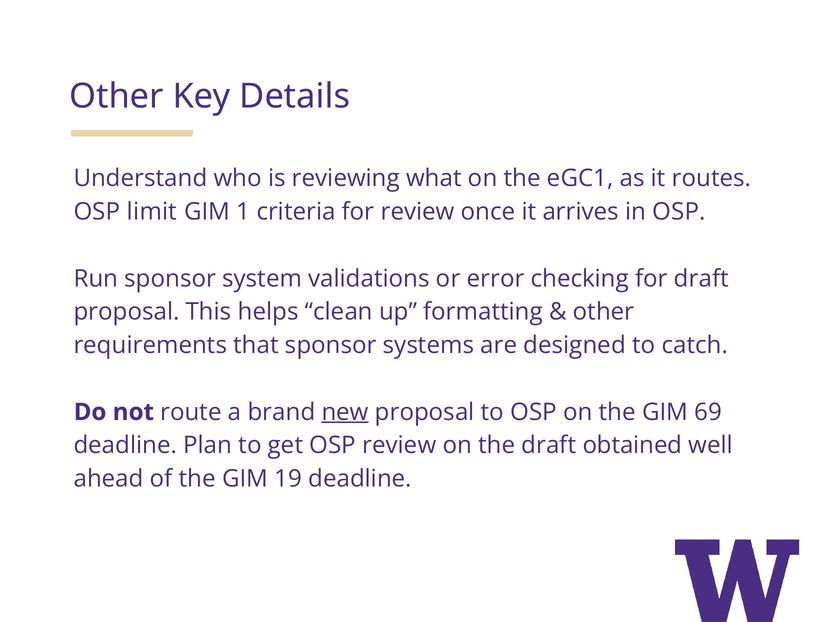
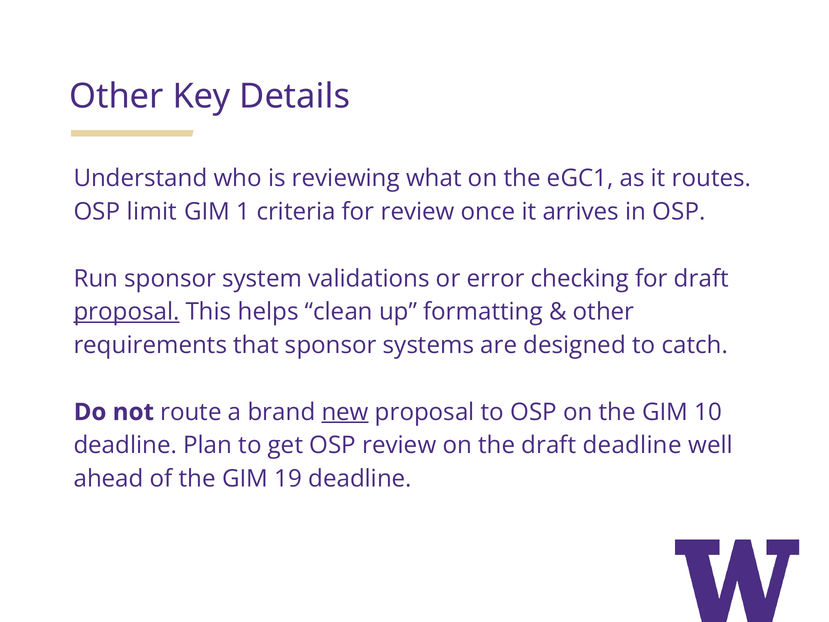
proposal underline: none -> present (127, 312)
69: 69 -> 10 (708, 412)
draft obtained: obtained -> deadline (632, 445)
